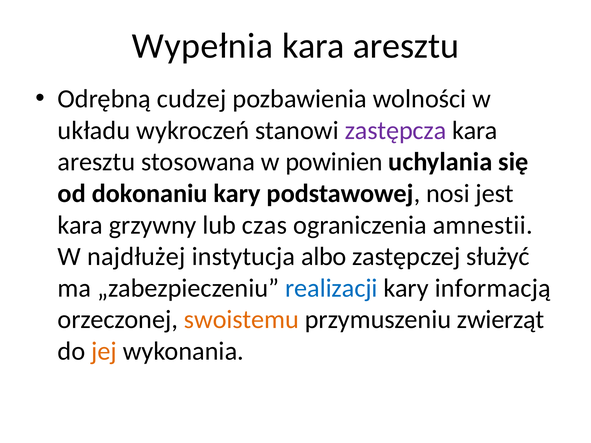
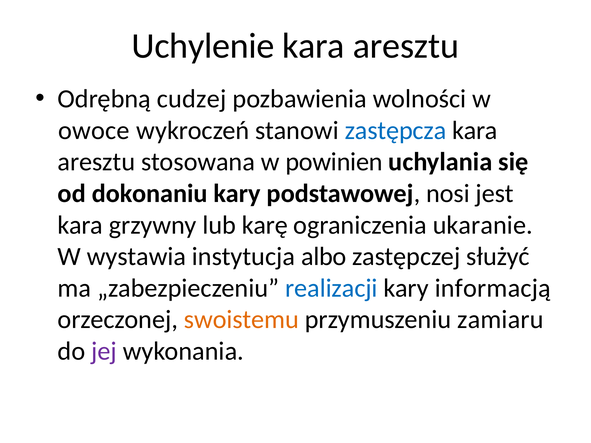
Wypełnia: Wypełnia -> Uchylenie (203, 46)
układu: układu -> owoce (94, 131)
zastępcza colour: purple -> blue (396, 131)
czas: czas -> karę (265, 225)
amnestii: amnestii -> ukaranie (483, 225)
najdłużej: najdłużej -> wystawia (136, 257)
zwierząt: zwierząt -> zamiaru (500, 320)
jej colour: orange -> purple (104, 351)
